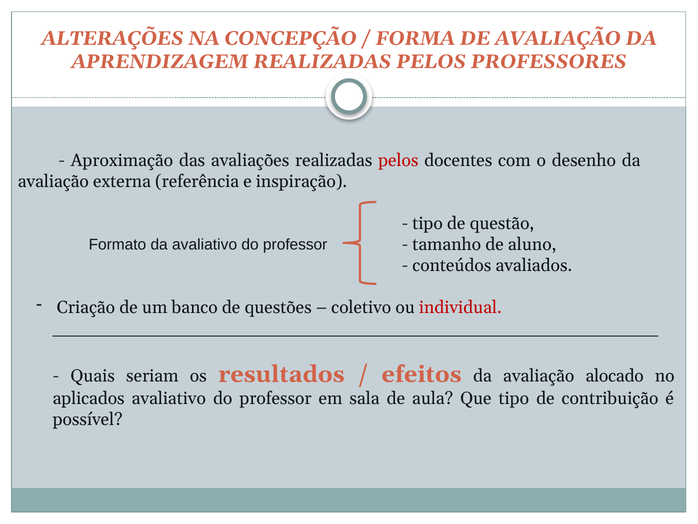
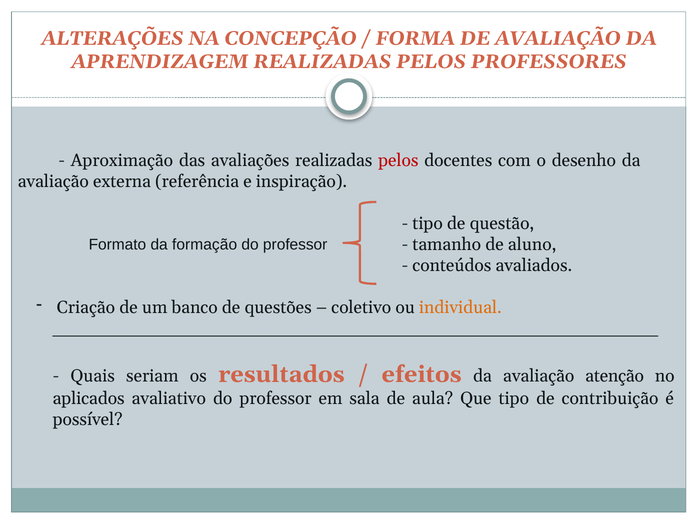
da avaliativo: avaliativo -> formação (205, 244)
individual colour: red -> orange (460, 307)
alocado: alocado -> atenção (615, 376)
